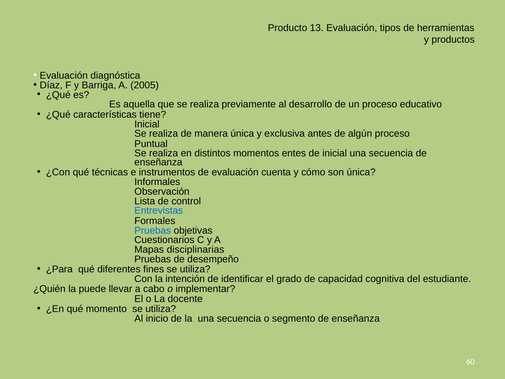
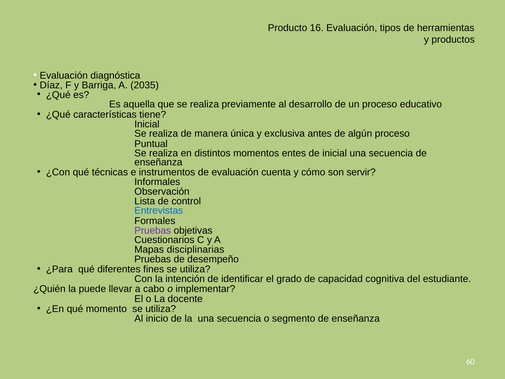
13: 13 -> 16 (317, 28)
2005: 2005 -> 2035 (145, 85)
son única: única -> servir (361, 172)
Pruebas colour: blue -> purple (153, 230)
